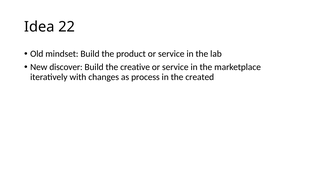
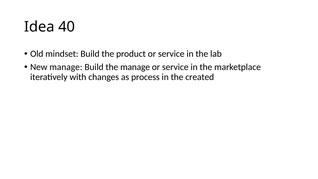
22: 22 -> 40 (67, 27)
New discover: discover -> manage (66, 67)
the creative: creative -> manage (135, 67)
